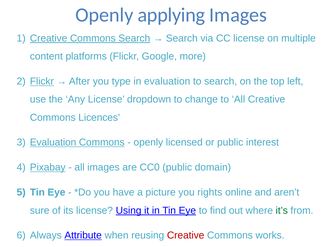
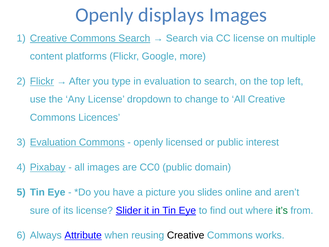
applying: applying -> displays (171, 15)
rights: rights -> slides (210, 192)
Using: Using -> Slider (129, 210)
Creative colour: red -> black (186, 235)
